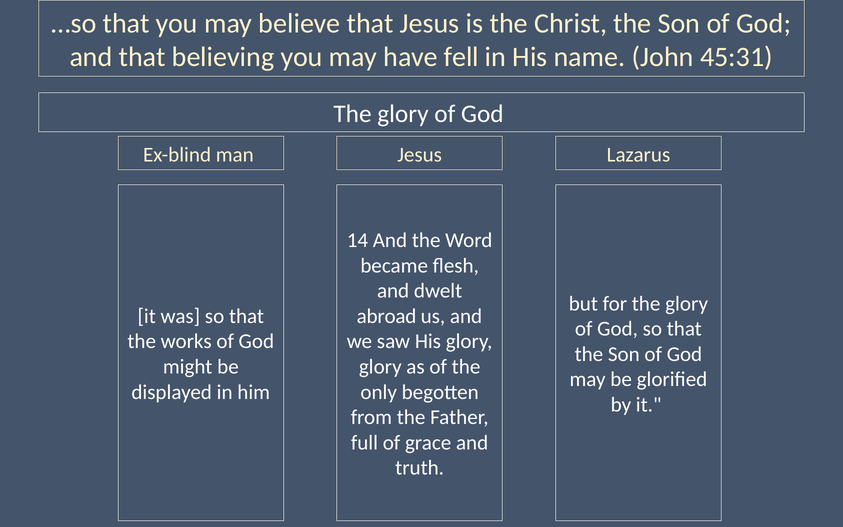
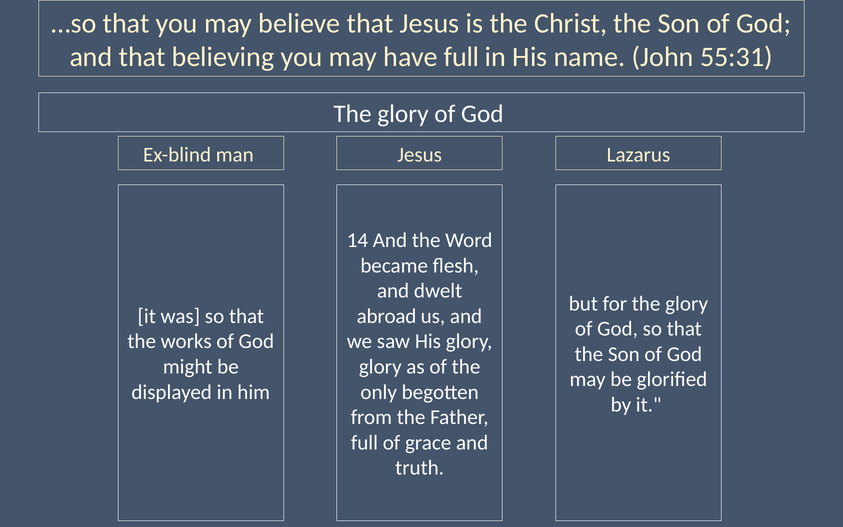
have fell: fell -> full (461, 57)
45:31: 45:31 -> 55:31 (736, 57)
